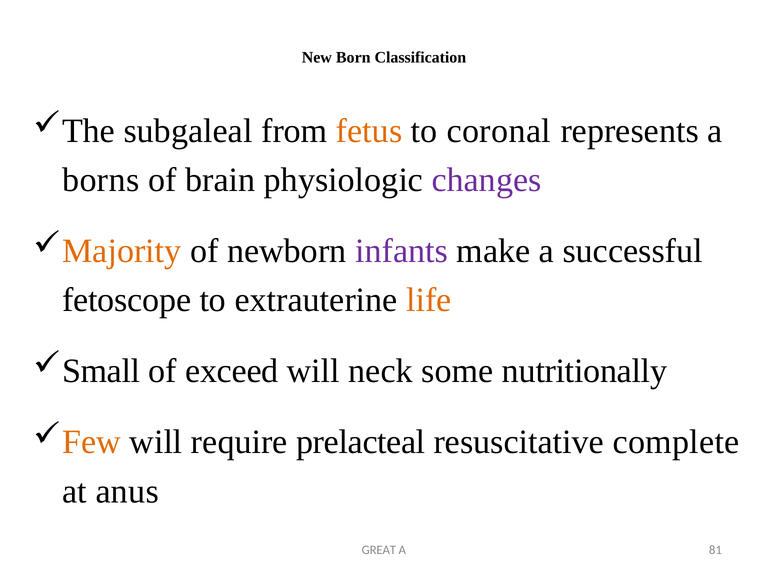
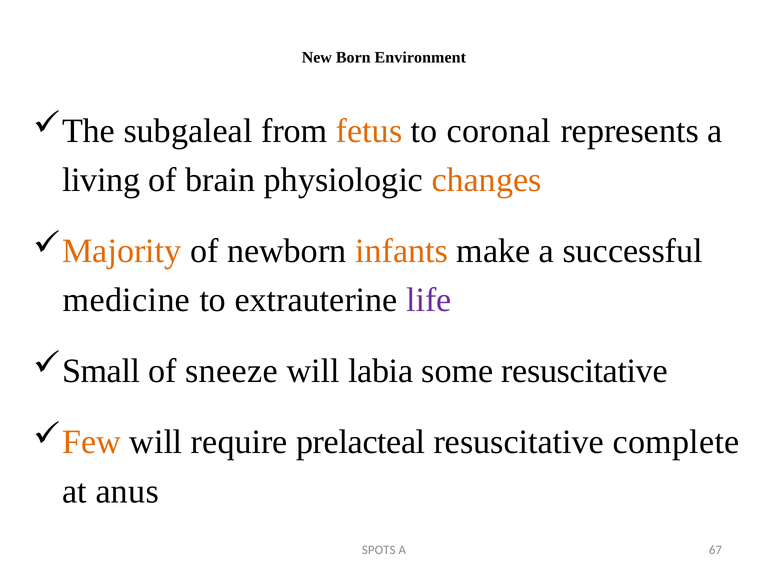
Classification: Classification -> Environment (420, 57)
borns: borns -> living (101, 180)
changes colour: purple -> orange (487, 180)
infants colour: purple -> orange (402, 251)
fetoscope: fetoscope -> medicine (126, 300)
life colour: orange -> purple (429, 300)
exceed: exceed -> sneeze (232, 371)
neck: neck -> labia (381, 371)
some nutritionally: nutritionally -> resuscitative (585, 371)
GREAT: GREAT -> SPOTS (379, 550)
81: 81 -> 67 (715, 550)
